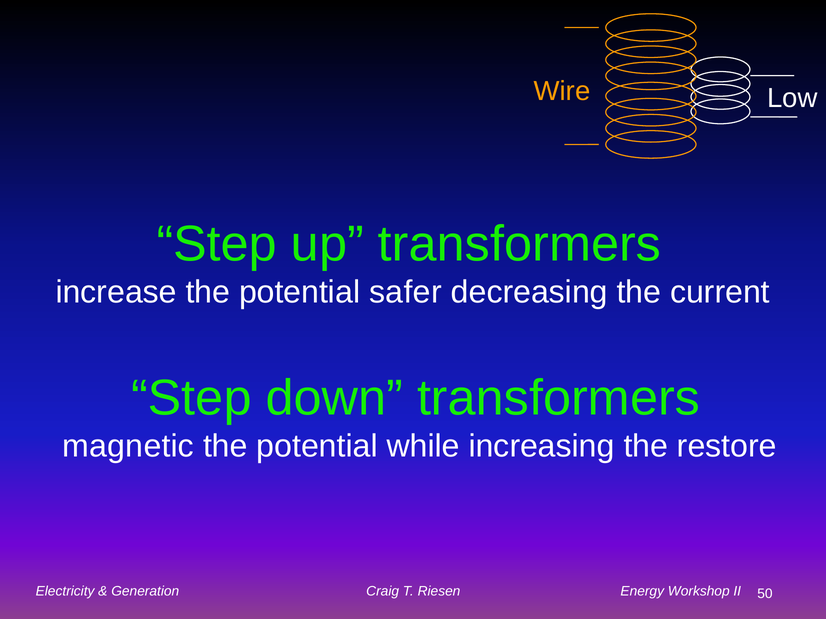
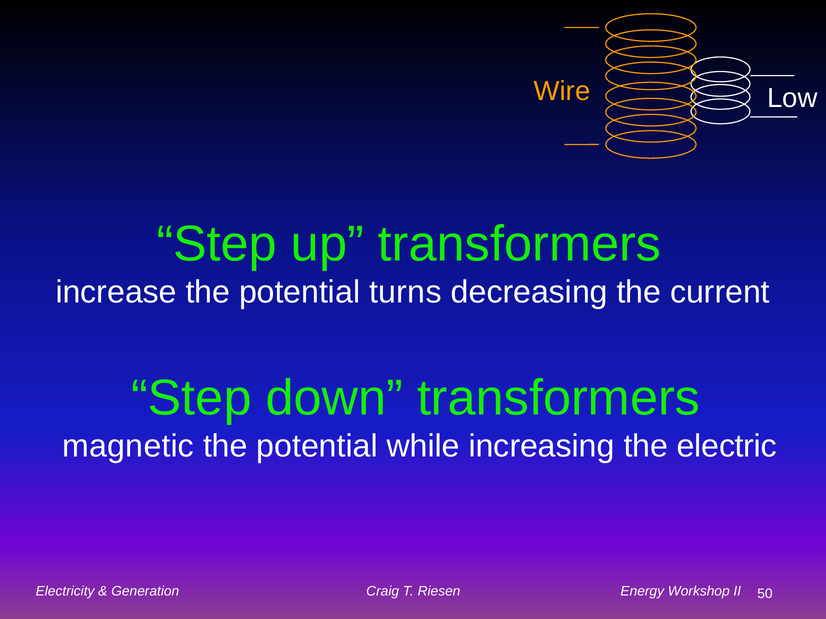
safer: safer -> turns (405, 293)
restore: restore -> electric (727, 447)
